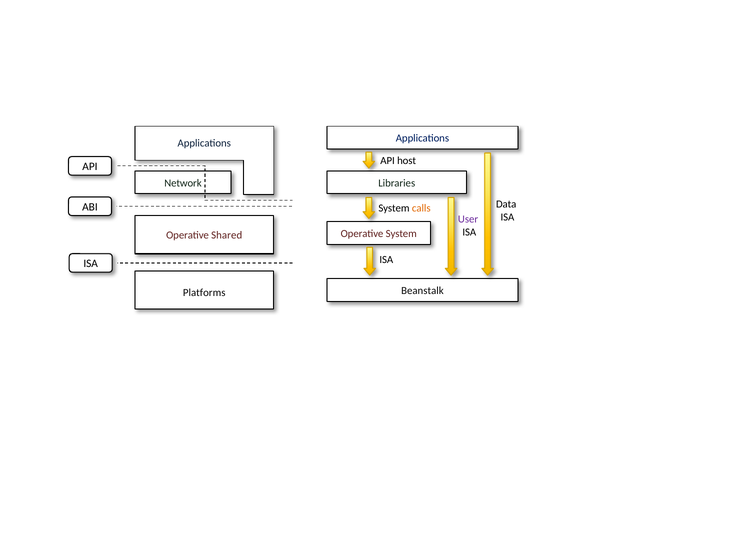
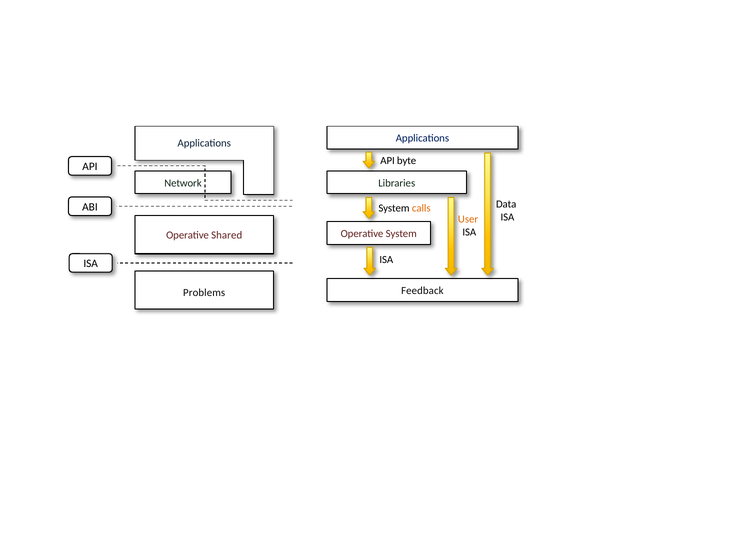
host: host -> byte (407, 161)
User colour: purple -> orange (468, 219)
Beanstalk: Beanstalk -> Feedback (422, 291)
Platforms: Platforms -> Problems (204, 293)
